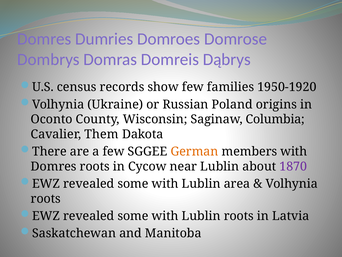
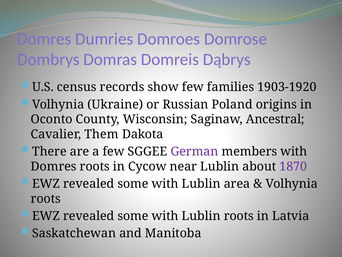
1950-1920: 1950-1920 -> 1903-1920 (287, 87)
Columbia: Columbia -> Ancestral (275, 119)
German colour: orange -> purple (194, 151)
